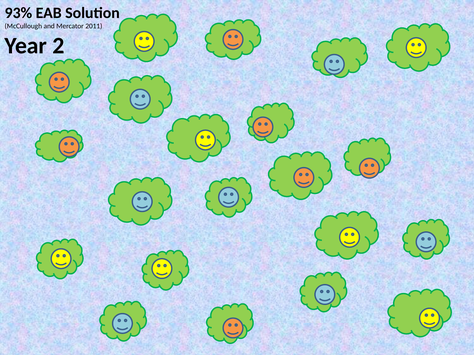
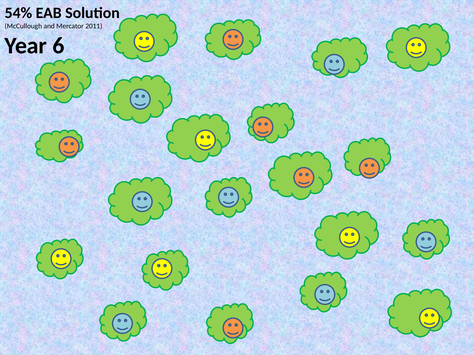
93%: 93% -> 54% (18, 13)
2: 2 -> 6 (58, 46)
